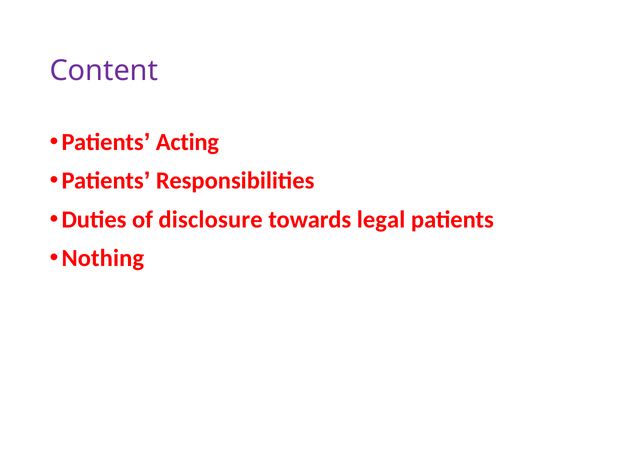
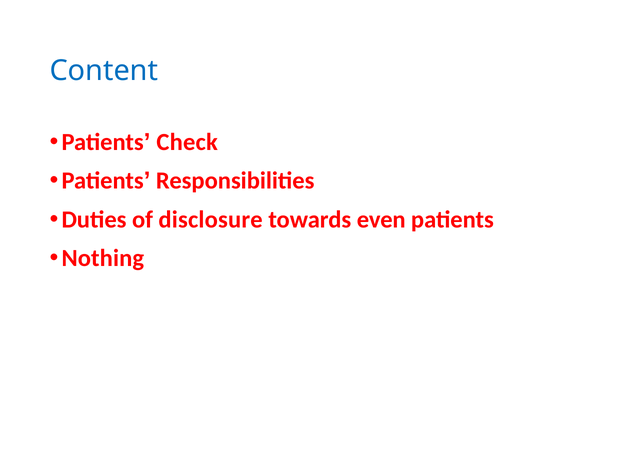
Content colour: purple -> blue (104, 71)
Acting: Acting -> Check (187, 142)
legal: legal -> even (381, 220)
